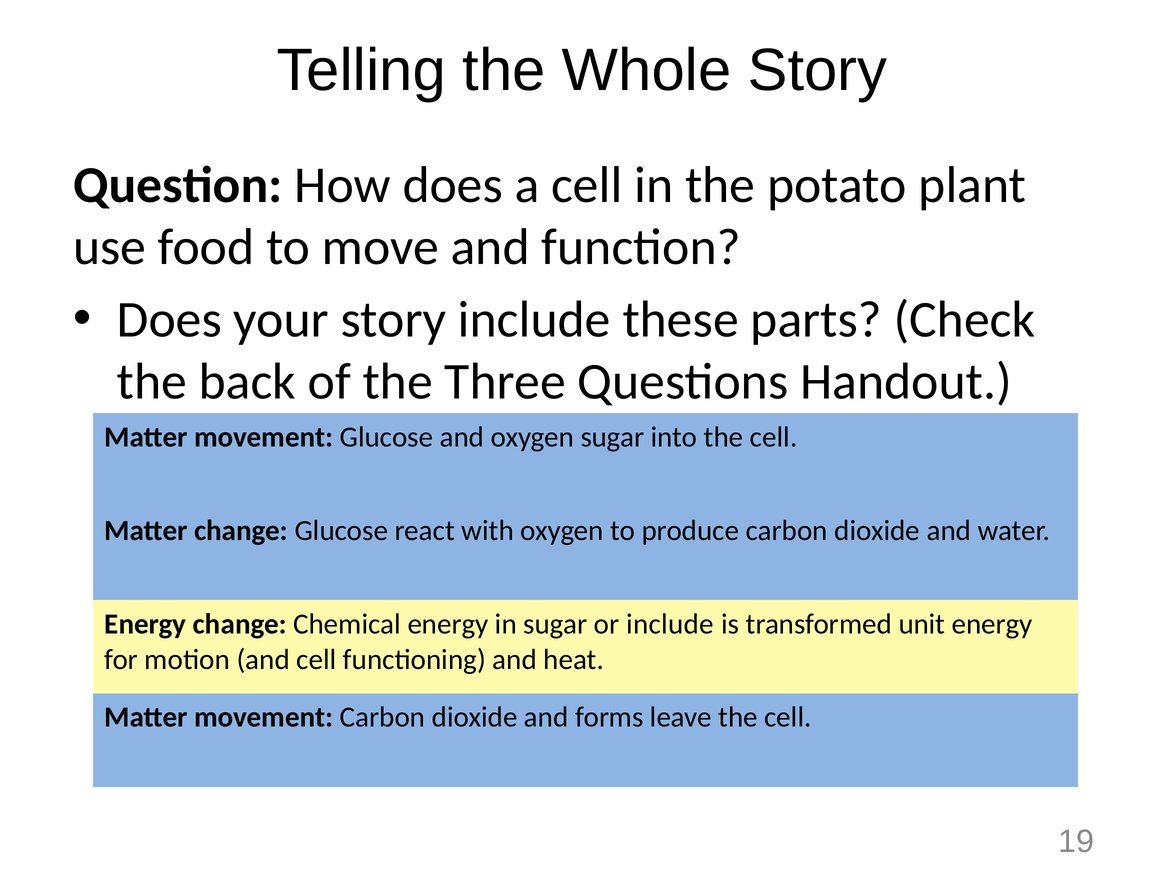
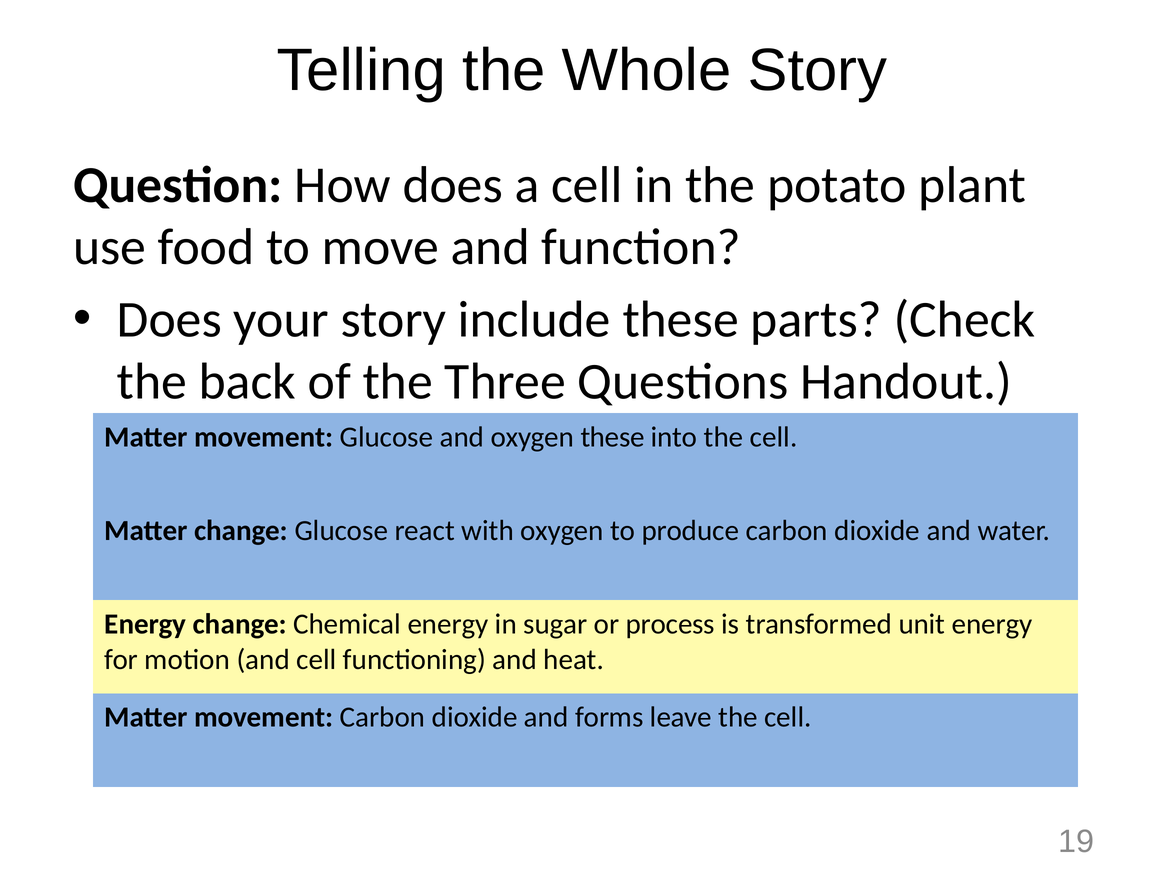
oxygen sugar: sugar -> these (613, 437)
or include: include -> process (670, 624)
